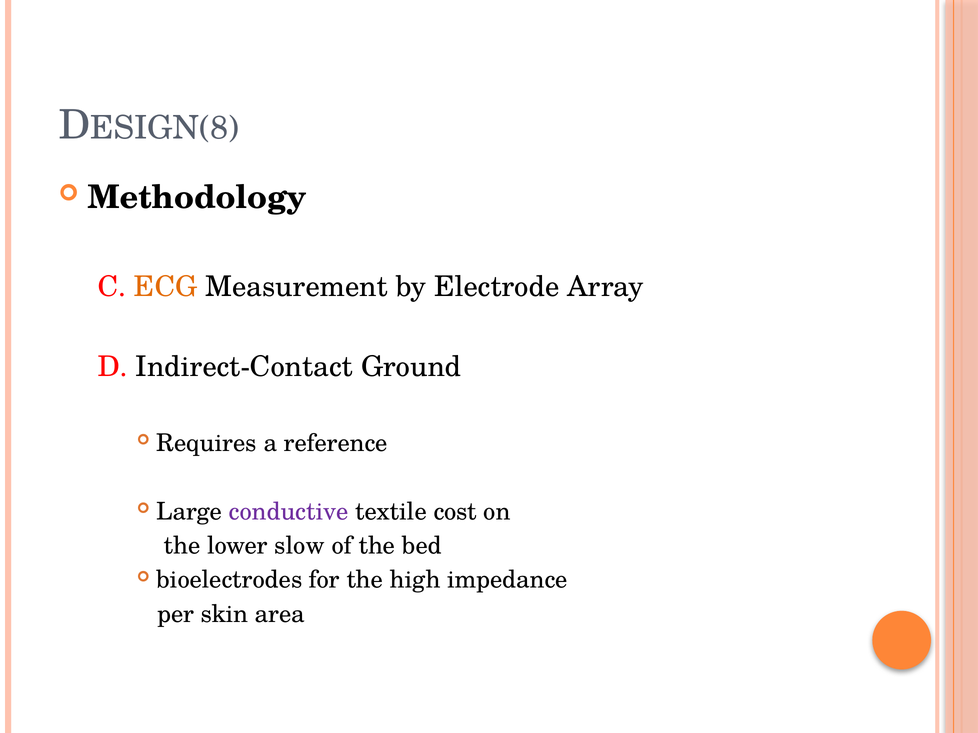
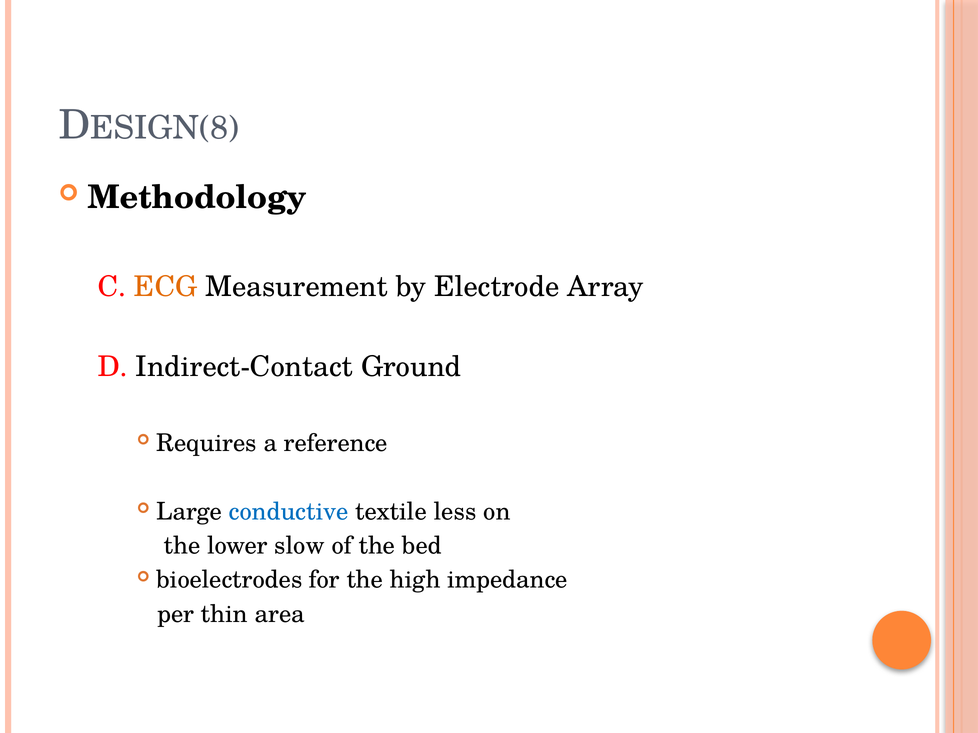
conductive colour: purple -> blue (289, 512)
cost: cost -> less (455, 512)
skin: skin -> thin (224, 615)
